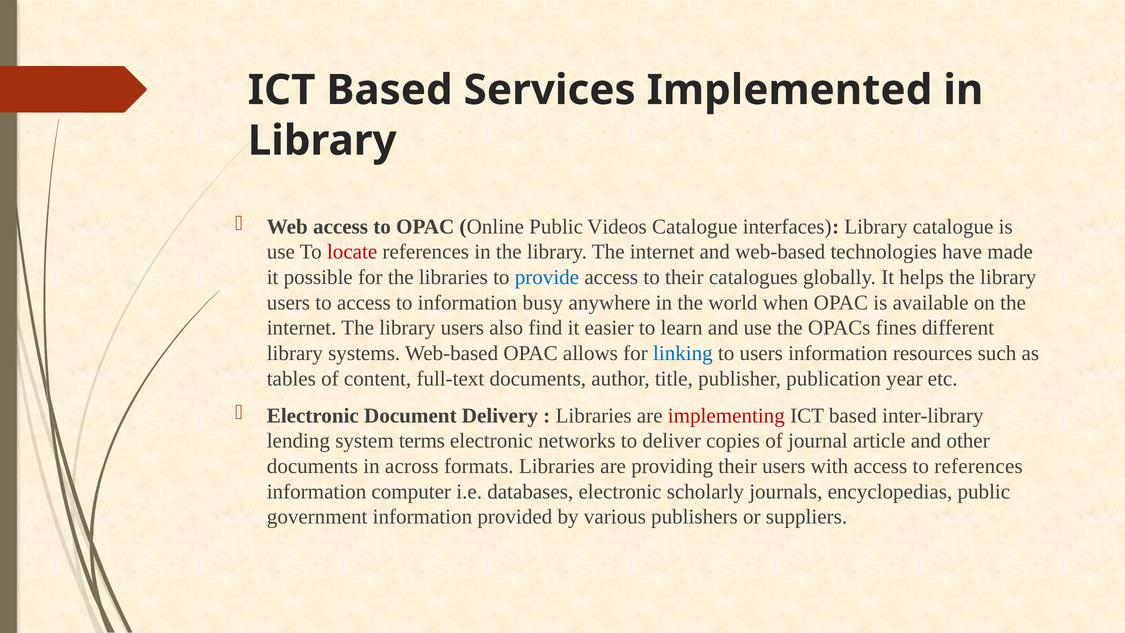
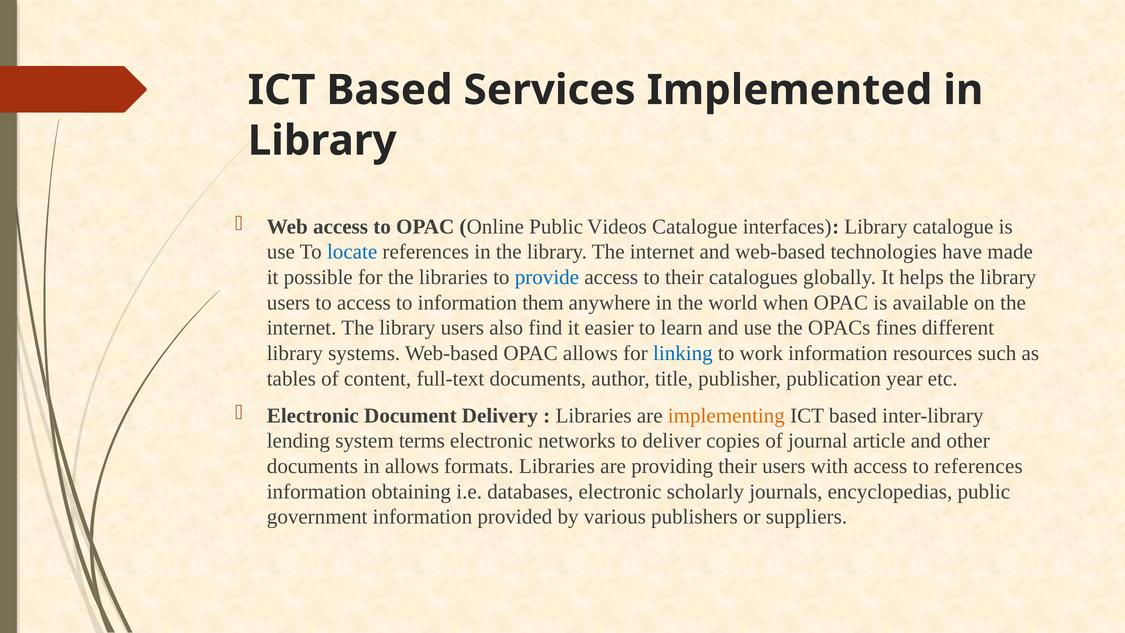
locate colour: red -> blue (352, 252)
busy: busy -> them (543, 303)
to users: users -> work (761, 353)
implementing colour: red -> orange (726, 416)
in across: across -> allows (412, 466)
computer: computer -> obtaining (411, 491)
